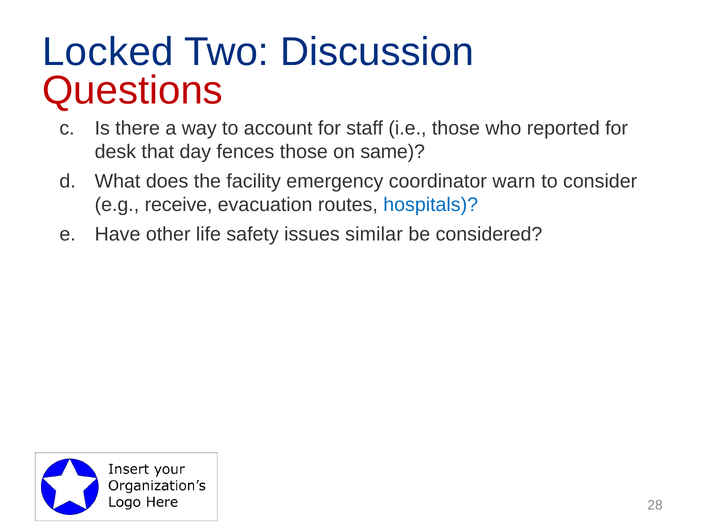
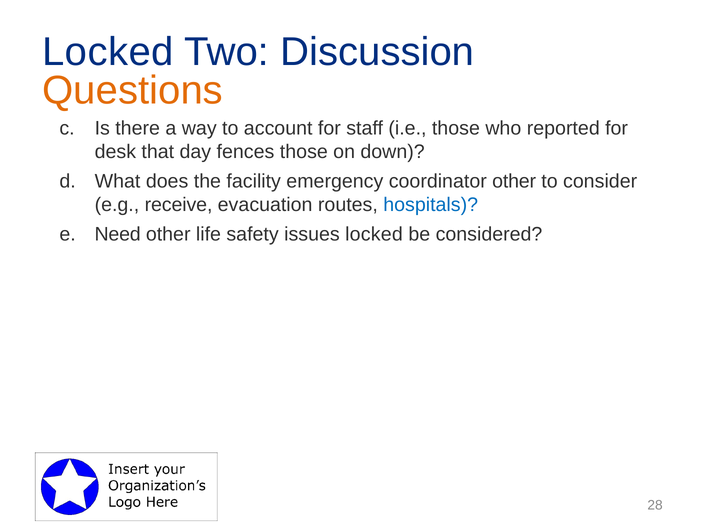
Questions colour: red -> orange (133, 91)
same: same -> down (393, 152)
coordinator warn: warn -> other (514, 181)
Have: Have -> Need (118, 234)
issues similar: similar -> locked (374, 234)
